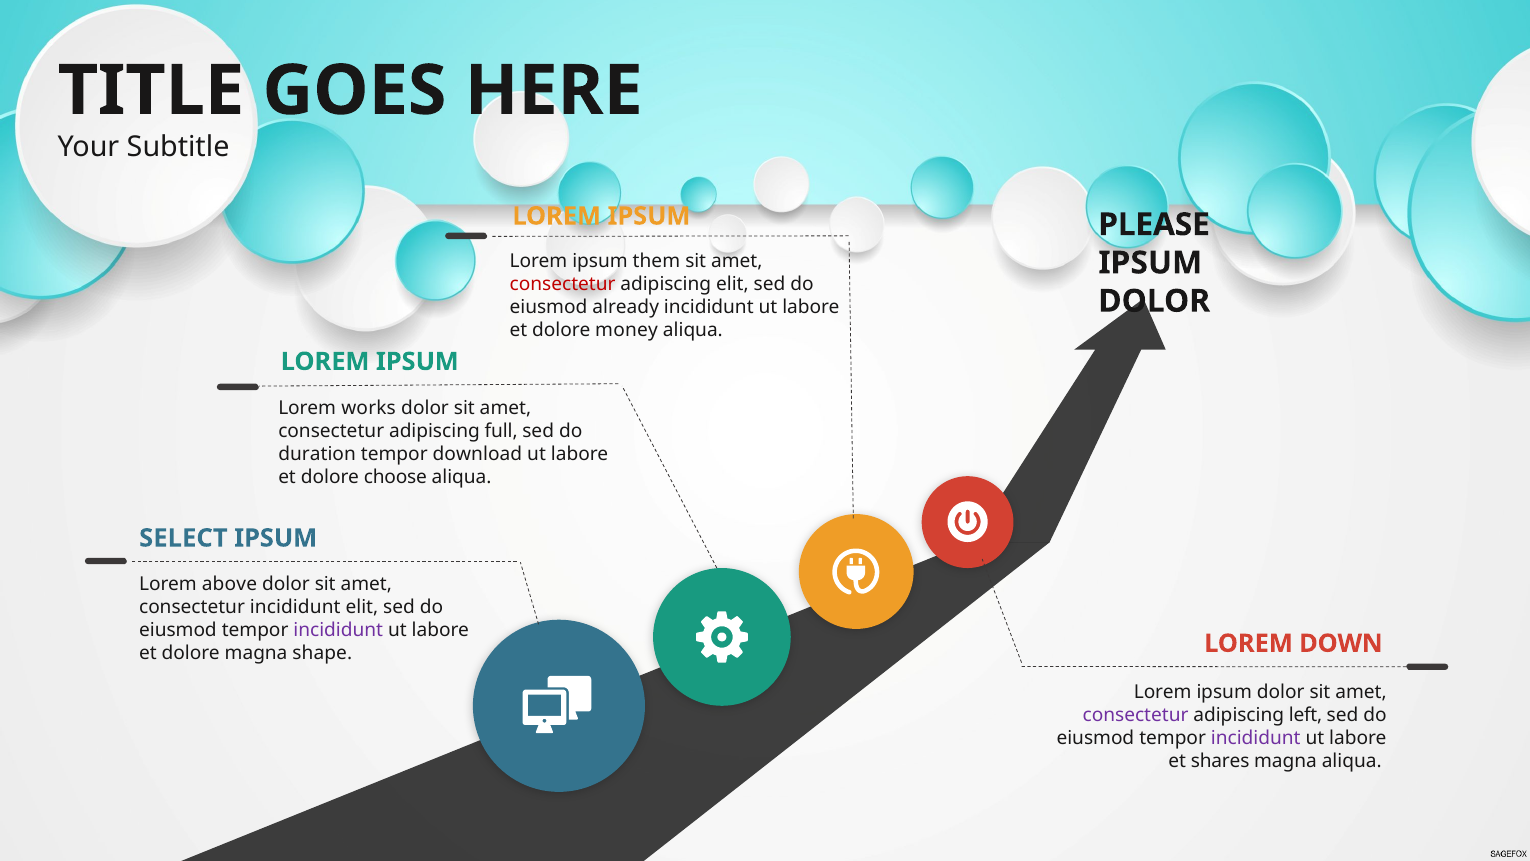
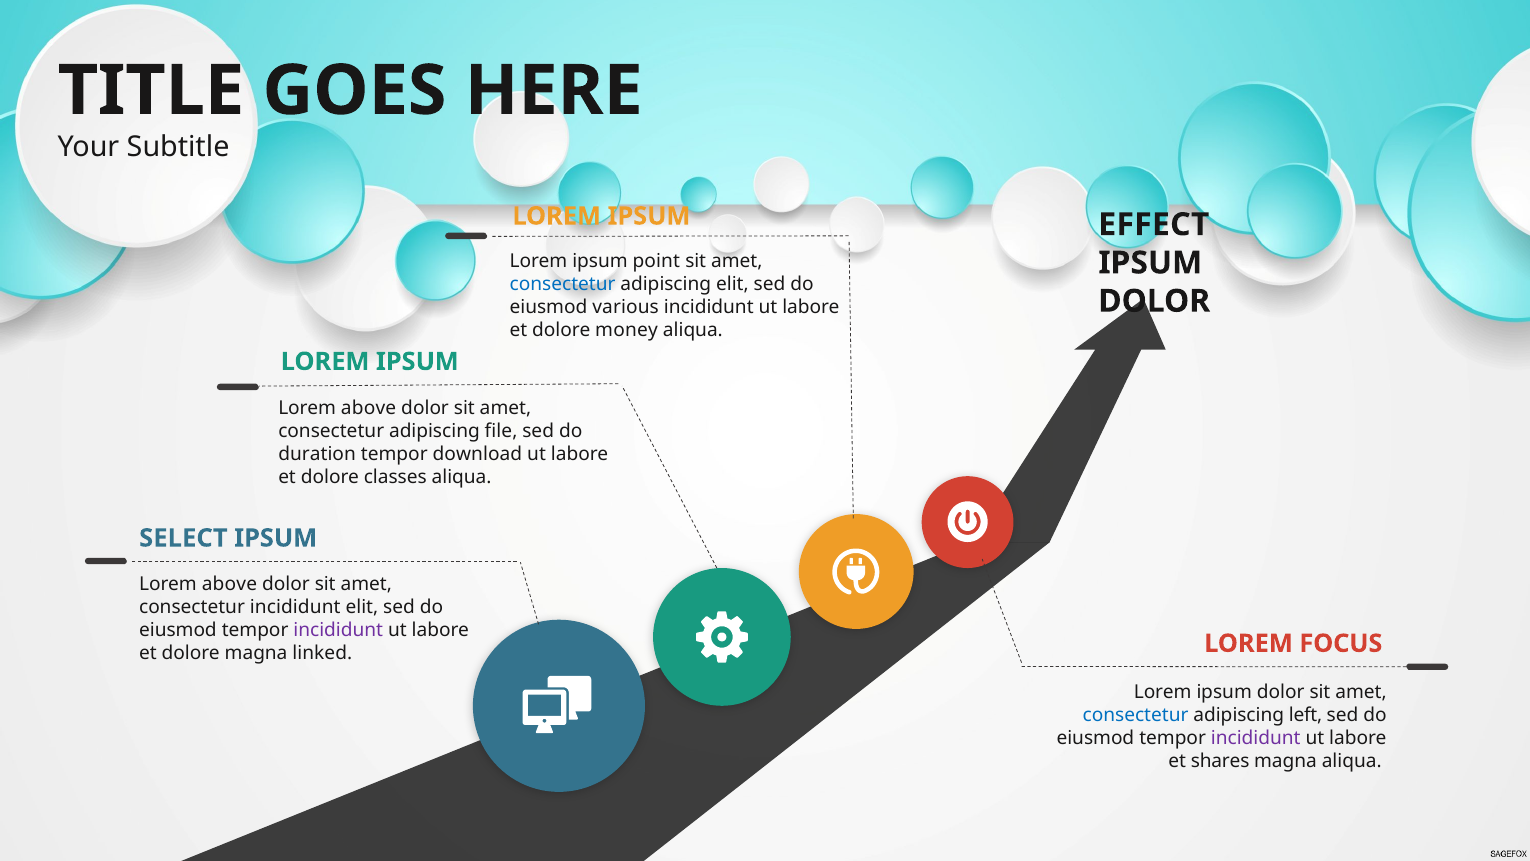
PLEASE: PLEASE -> EFFECT (1154, 225)
them: them -> point (656, 261)
consectetur colour: red -> blue (563, 284)
already: already -> various (626, 307)
works: works -> above (369, 408)
full: full -> file (501, 431)
choose: choose -> classes (395, 477)
DOWN: DOWN -> FOCUS (1341, 643)
shape: shape -> linked (322, 653)
consectetur colour: purple -> blue (1136, 715)
